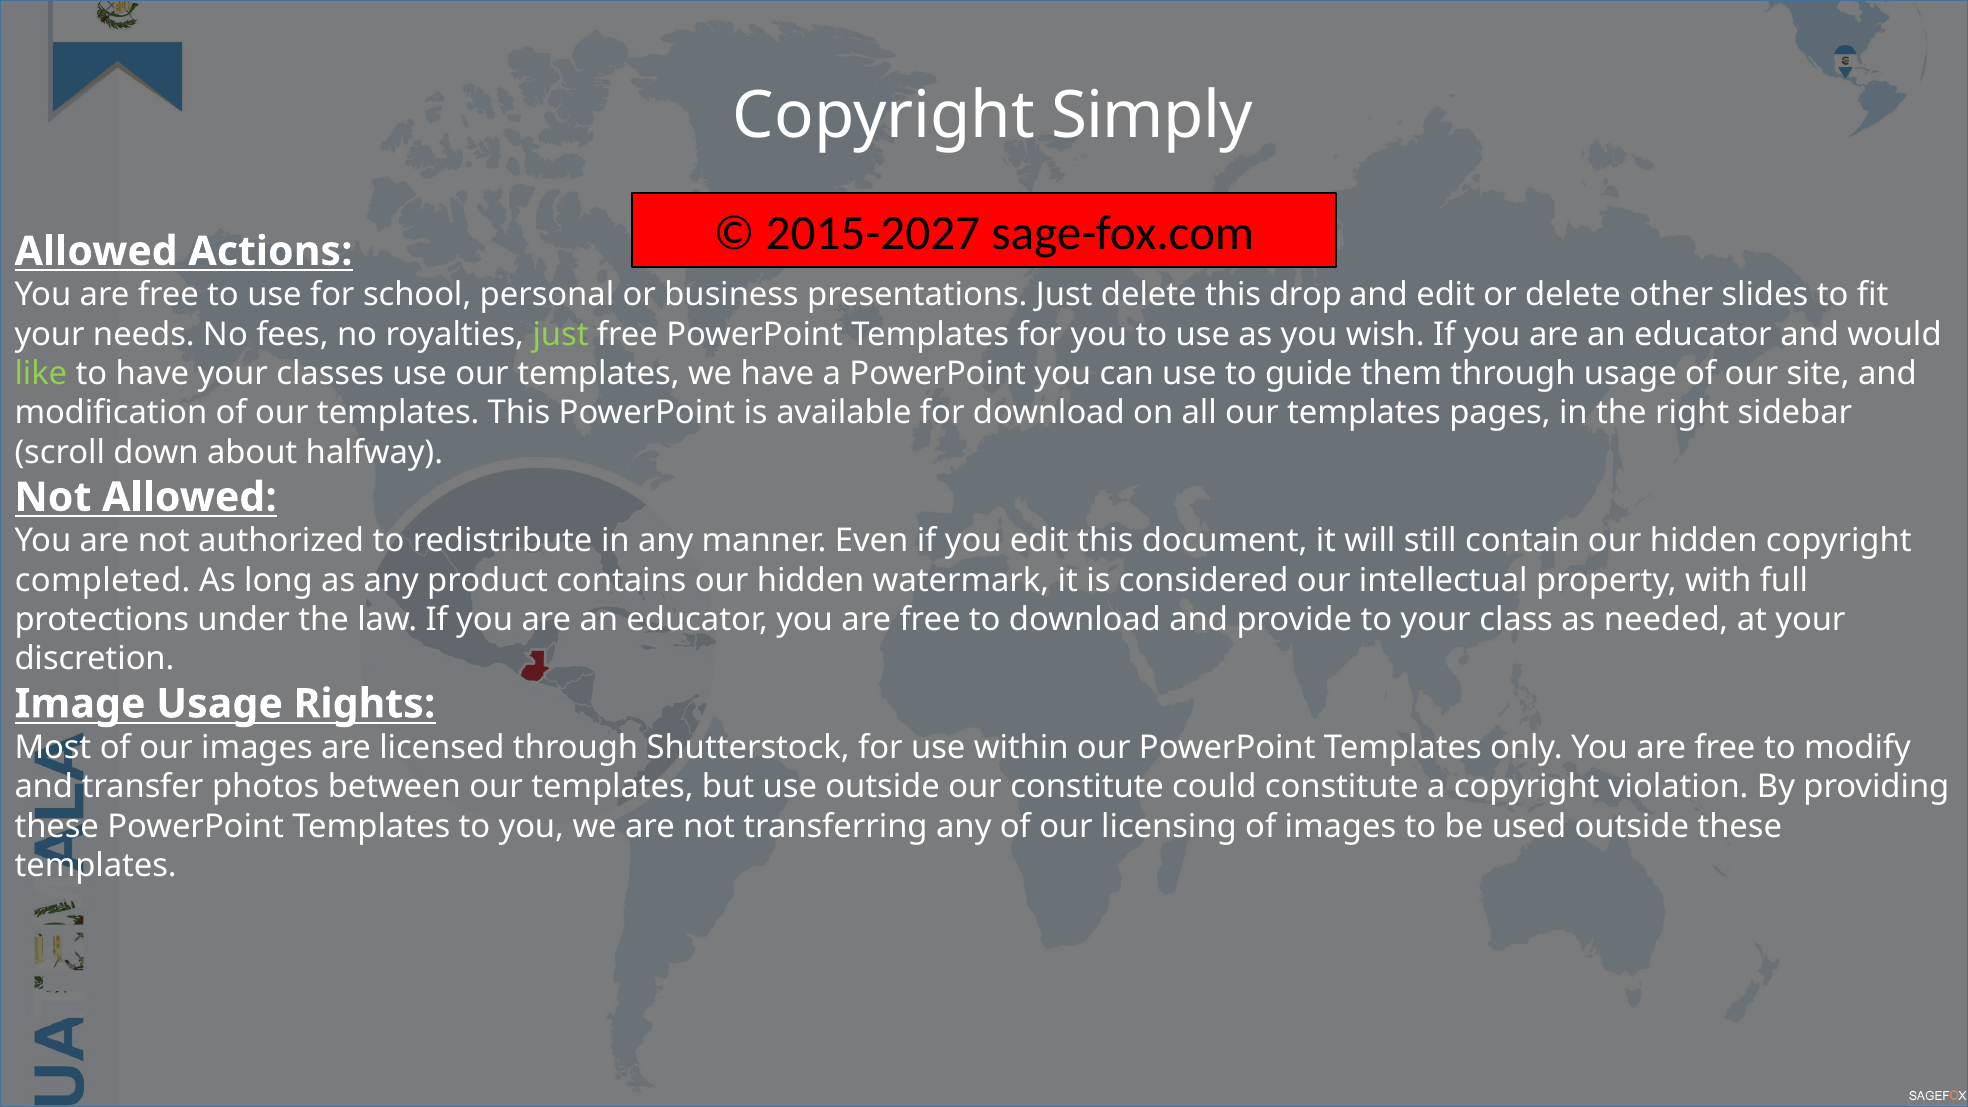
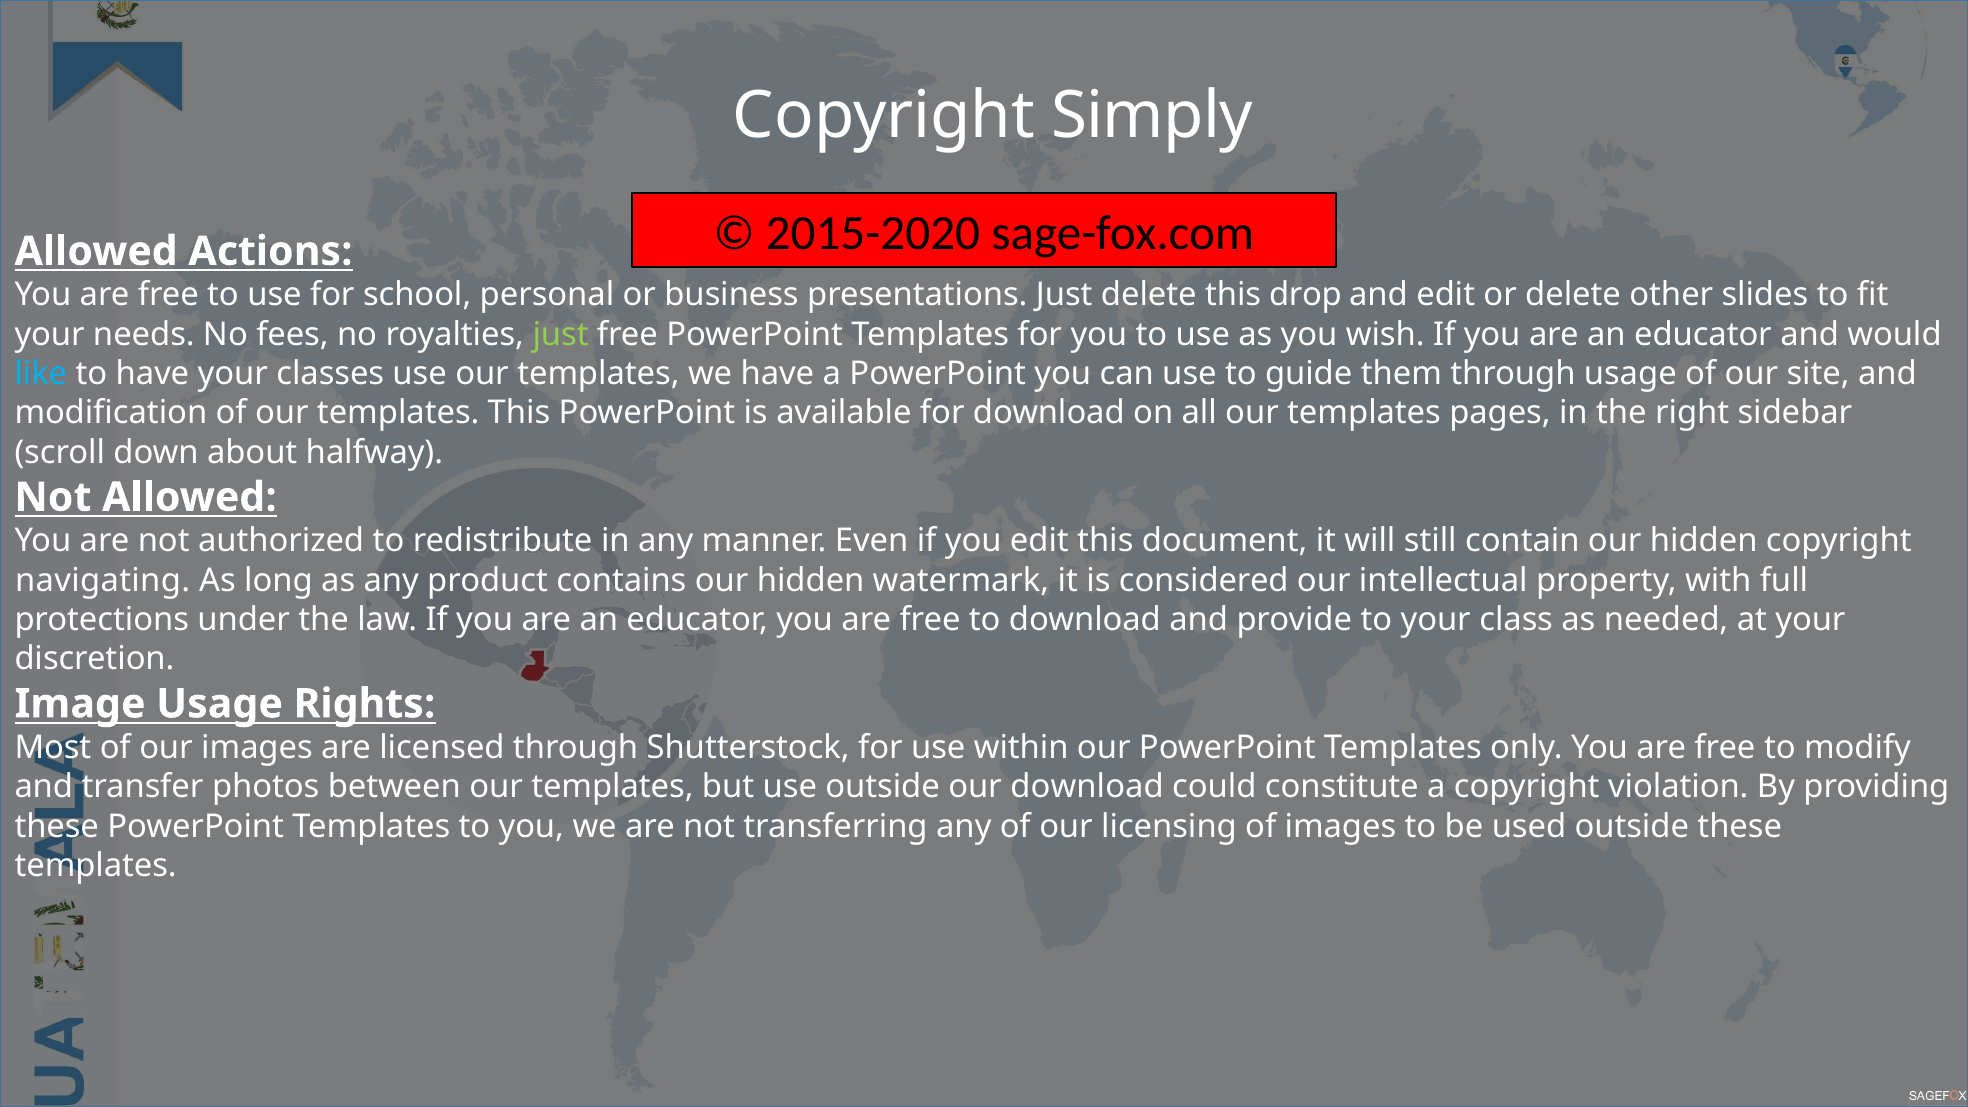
2015-2027: 2015-2027 -> 2015-2020 (873, 234)
like colour: light green -> light blue (41, 374)
completed: completed -> navigating (103, 580)
our constitute: constitute -> download (1087, 787)
